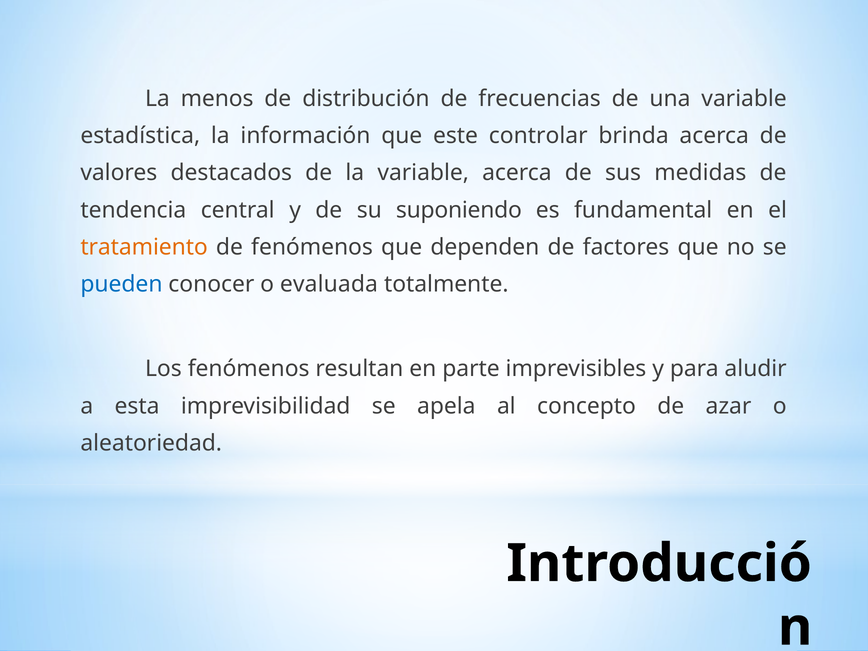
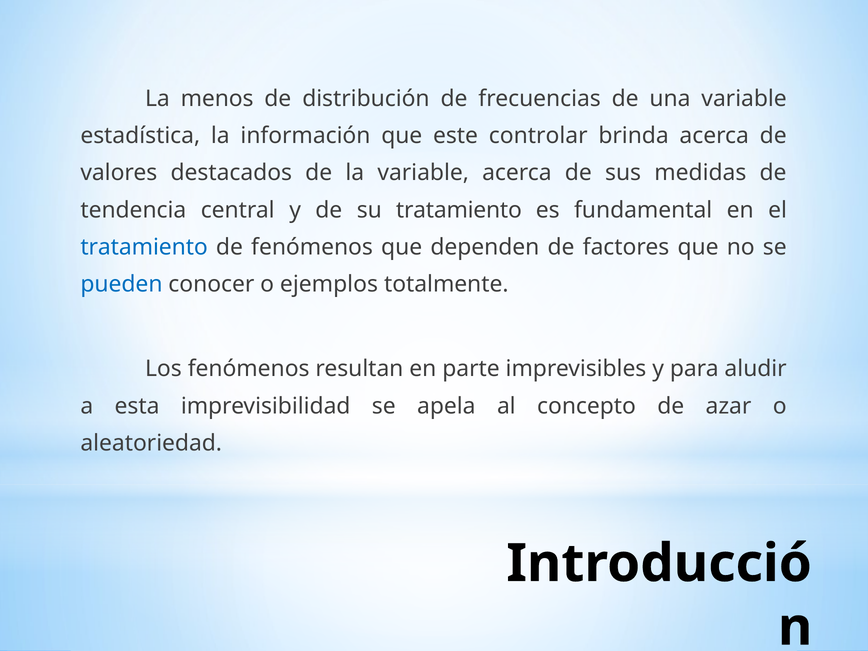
su suponiendo: suponiendo -> tratamiento (459, 210)
tratamiento colour: orange -> blue (144, 247)
evaluada: evaluada -> ejemplos (329, 284)
